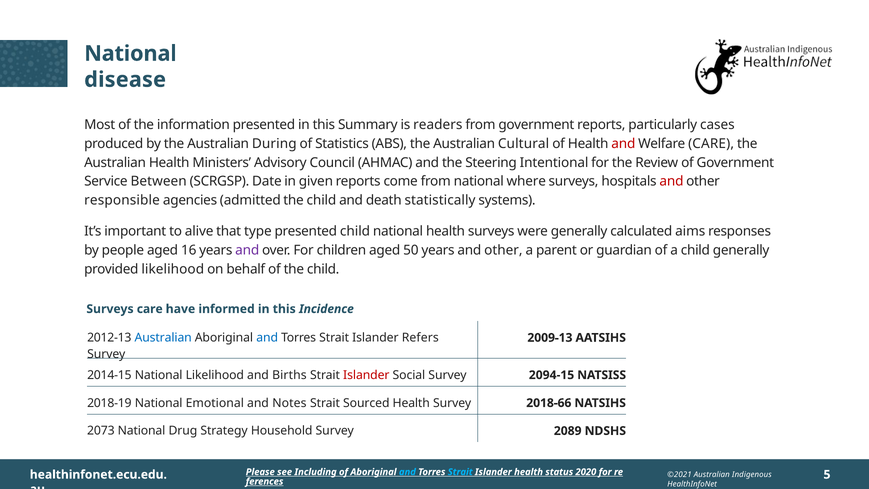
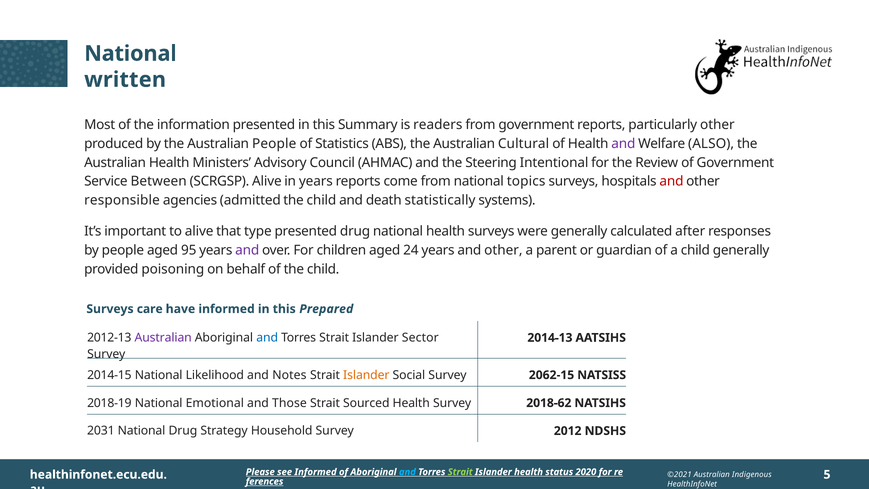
disease: disease -> written (125, 80)
particularly cases: cases -> other (717, 125)
Australian During: During -> People (274, 144)
and colour: red -> purple (623, 144)
Welfare CARE: CARE -> ALSO (711, 144)
SCRGSP Date: Date -> Alive (267, 181)
in given: given -> years (316, 181)
where: where -> topics (526, 181)
presented child: child -> drug (355, 231)
aims: aims -> after (690, 231)
16: 16 -> 95 (189, 250)
50: 50 -> 24 (411, 250)
provided likelihood: likelihood -> poisoning (173, 269)
Incidence: Incidence -> Prepared (326, 309)
Australian colour: blue -> purple (163, 338)
Refers: Refers -> Sector (420, 338)
2009-13: 2009-13 -> 2014-13 (550, 338)
Births: Births -> Notes (289, 375)
Islander colour: red -> orange (366, 375)
2094-15: 2094-15 -> 2062-15 (552, 375)
Notes: Notes -> Those (289, 403)
2018-66: 2018-66 -> 2018-62 (549, 403)
2073: 2073 -> 2031 (101, 431)
2089: 2089 -> 2012 (568, 431)
see Including: Including -> Informed (316, 472)
Strait colour: light blue -> light green (460, 472)
